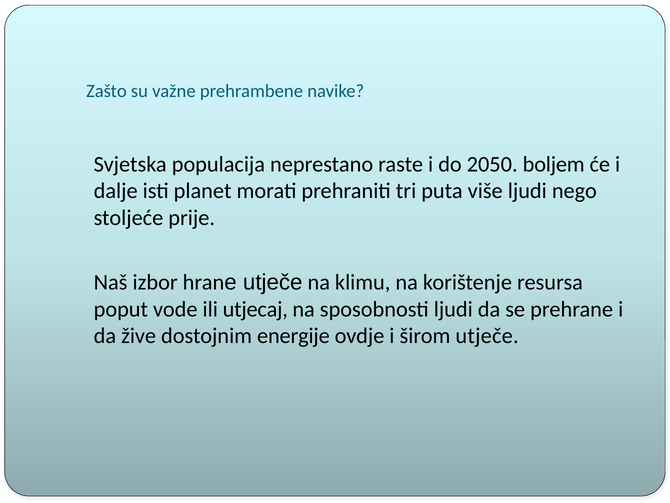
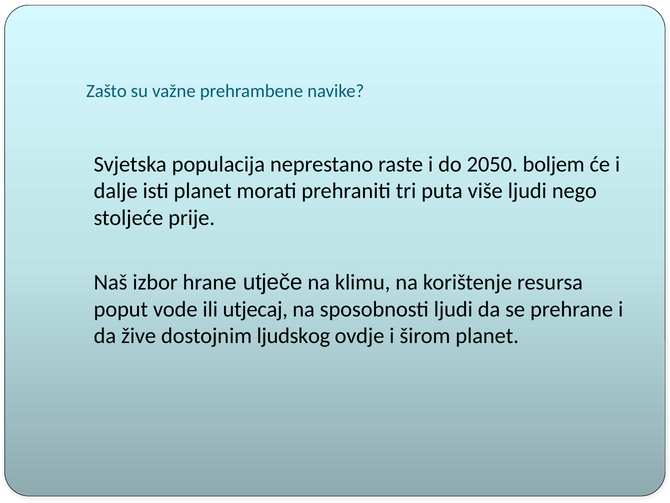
energije: energije -> ljudskog (293, 336)
širom utječe: utječe -> planet (487, 336)
